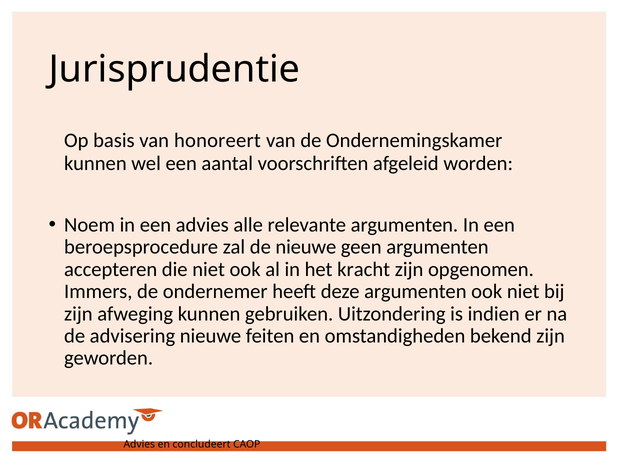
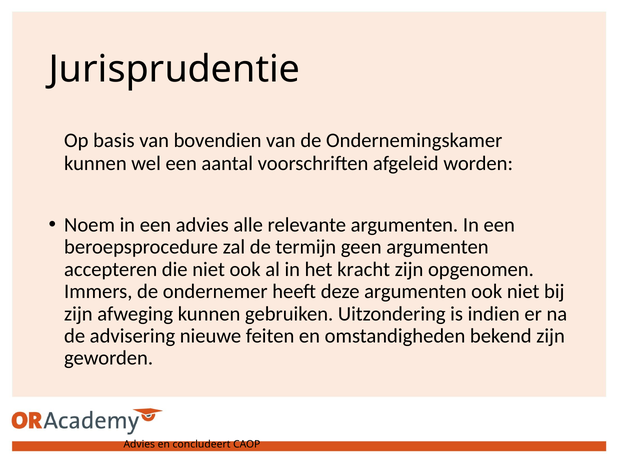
honoreert: honoreert -> bovendien (218, 140)
de nieuwe: nieuwe -> termijn (306, 247)
